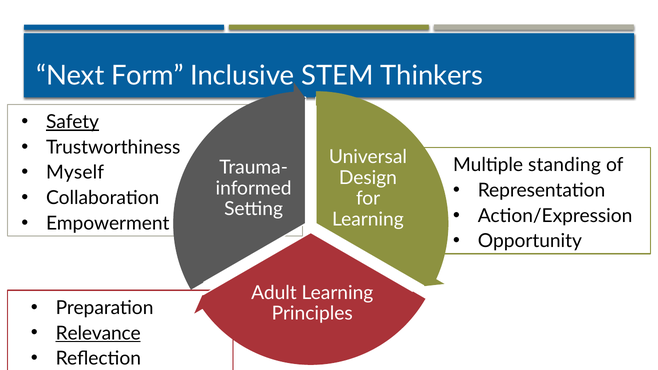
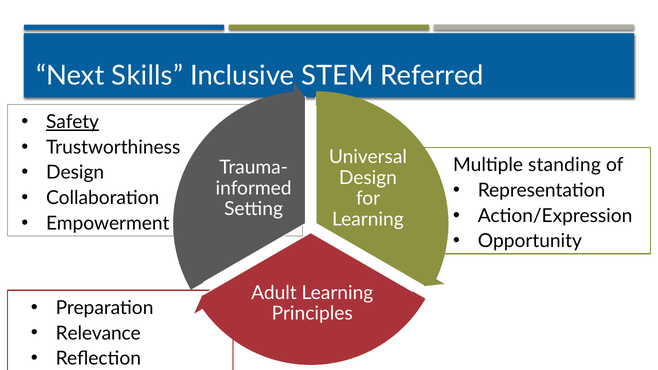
Form: Form -> Skills (147, 76)
Thinkers: Thinkers -> Referred (432, 76)
Myself: Myself -> Design (75, 173)
Relevance underline: present -> none (98, 333)
